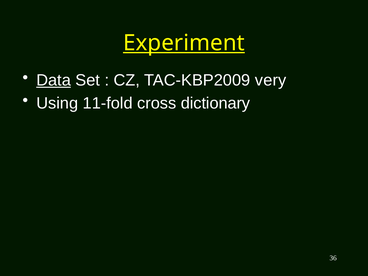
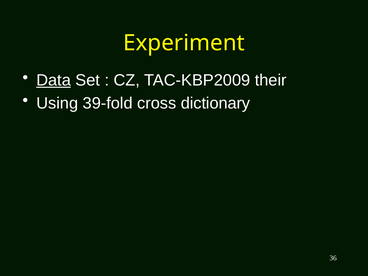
Experiment underline: present -> none (184, 43)
very: very -> their (271, 80)
11-fold: 11-fold -> 39-fold (108, 103)
